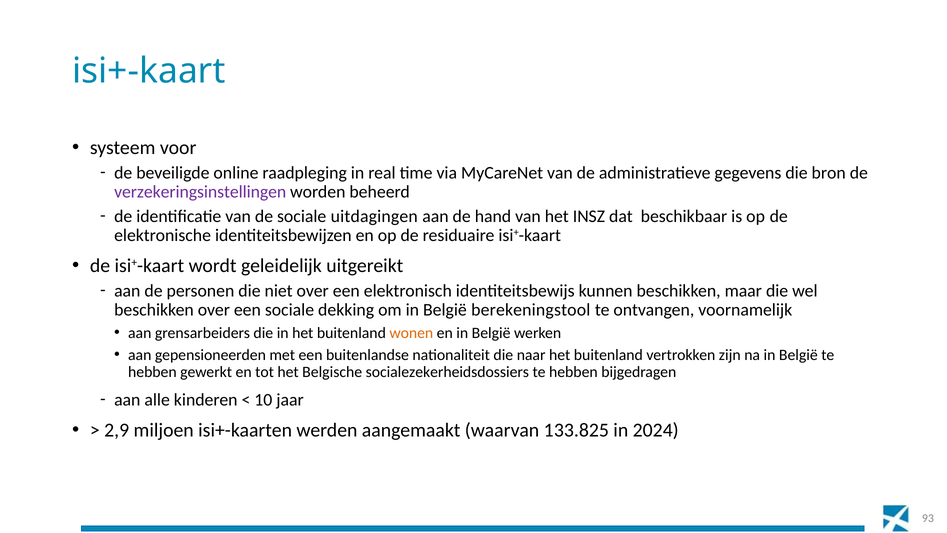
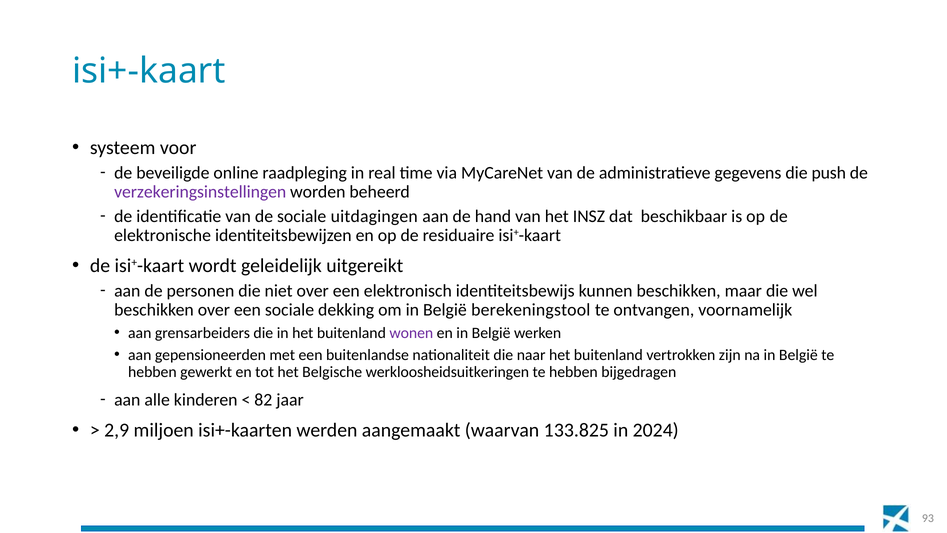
bron: bron -> push (829, 173)
wonen colour: orange -> purple (411, 333)
socialezekerheidsdossiers: socialezekerheidsdossiers -> werkloosheidsuitkeringen (447, 372)
10: 10 -> 82 (263, 400)
